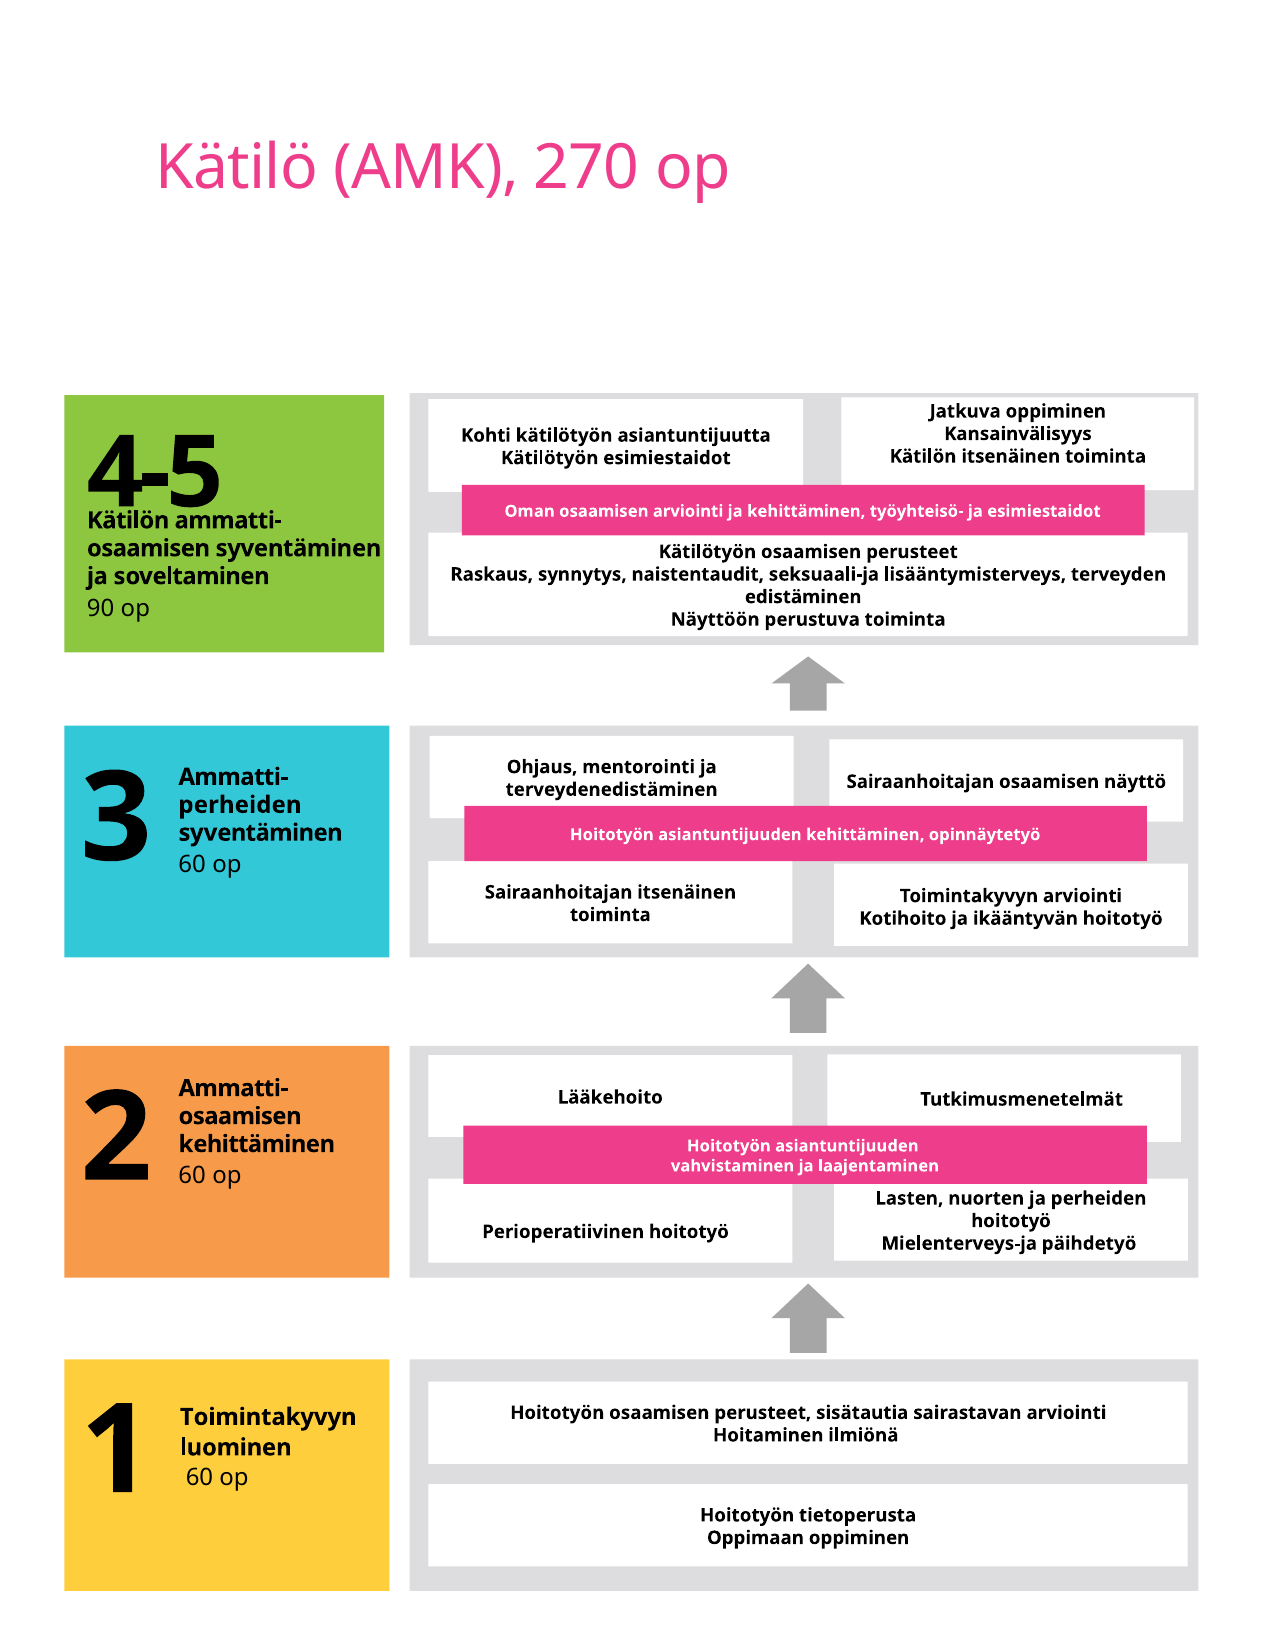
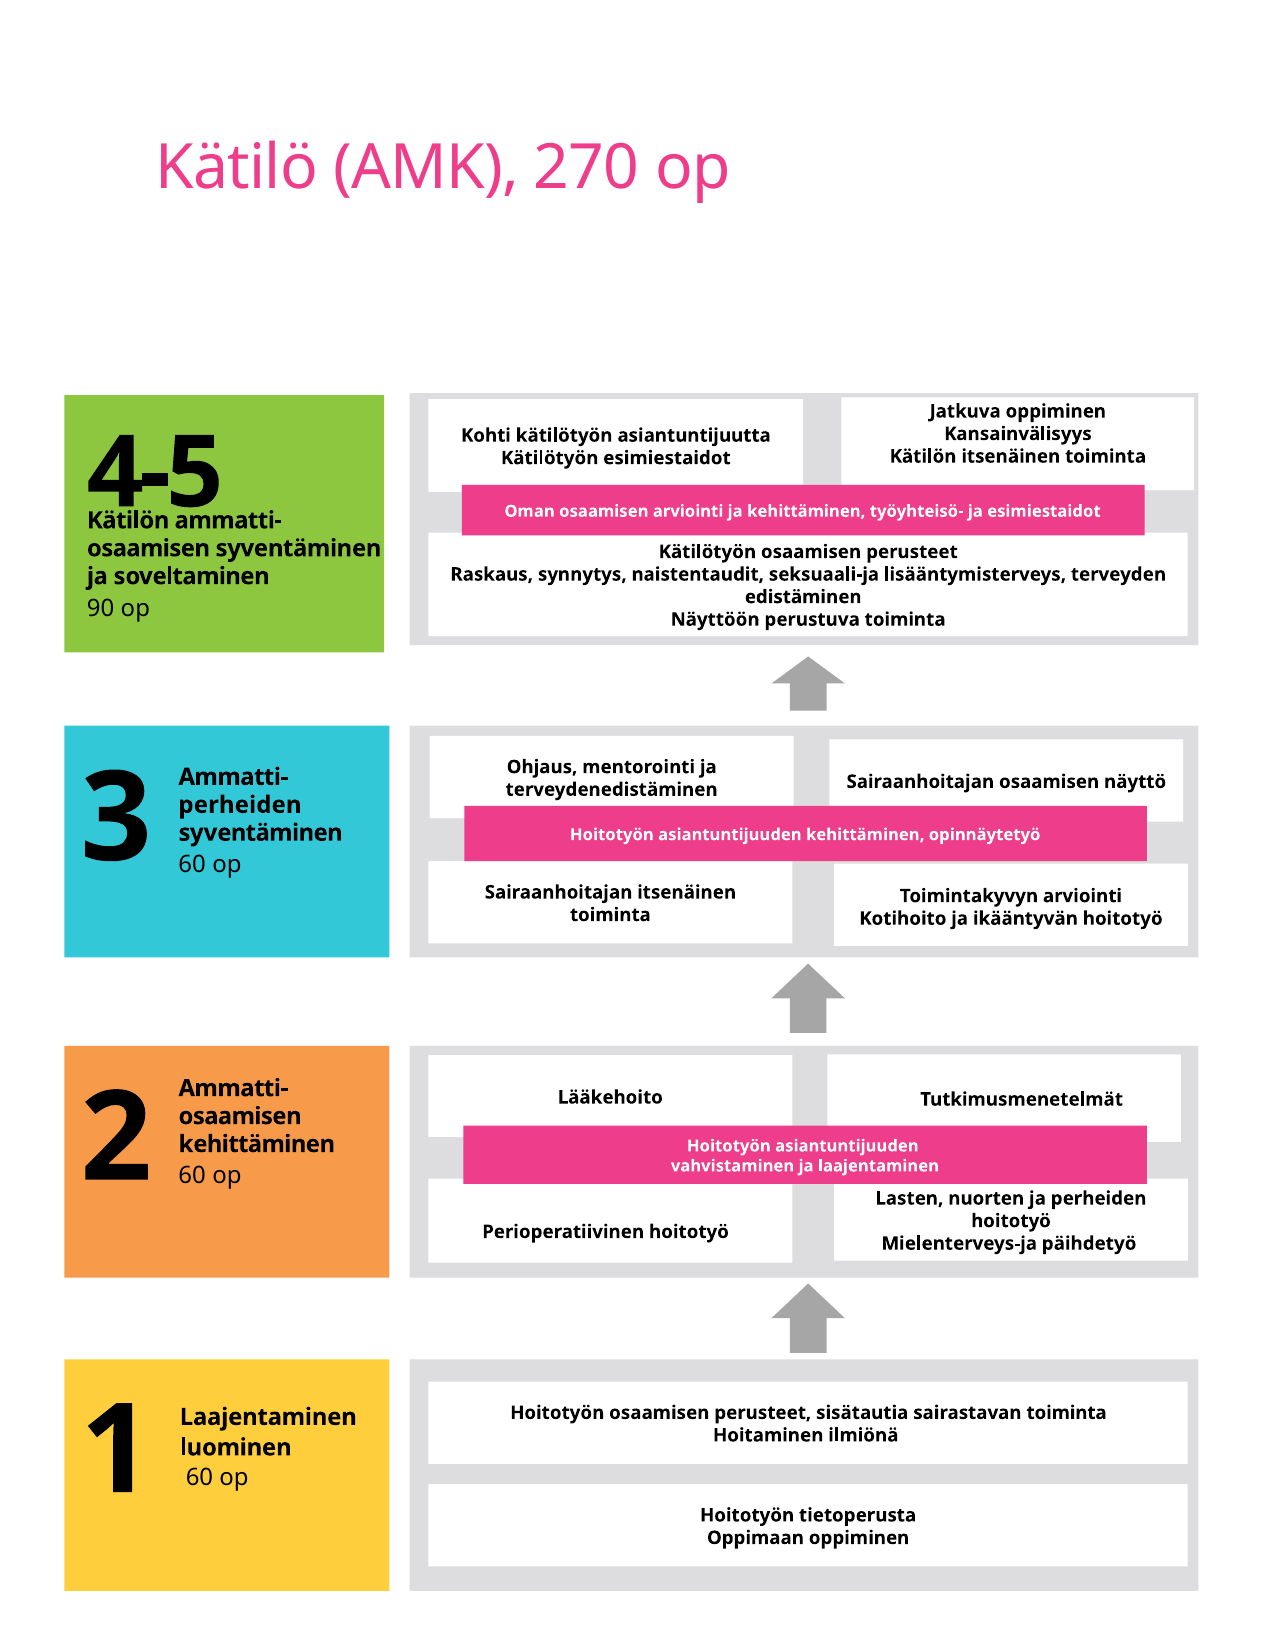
sairastavan arviointi: arviointi -> toiminta (1067, 1413)
Toimintakyvyn: Toimintakyvyn -> Laajentaminen (268, 1417)
